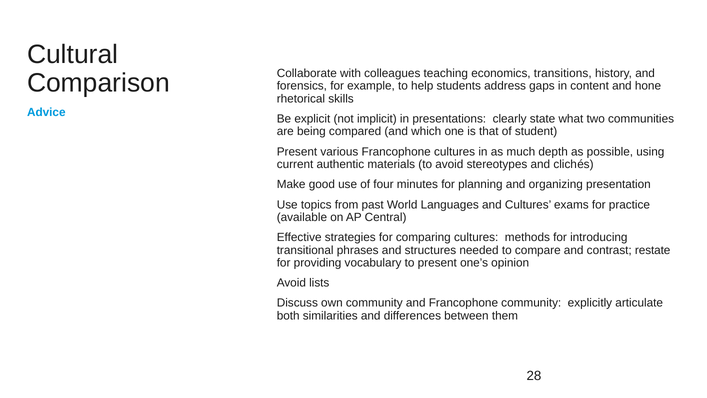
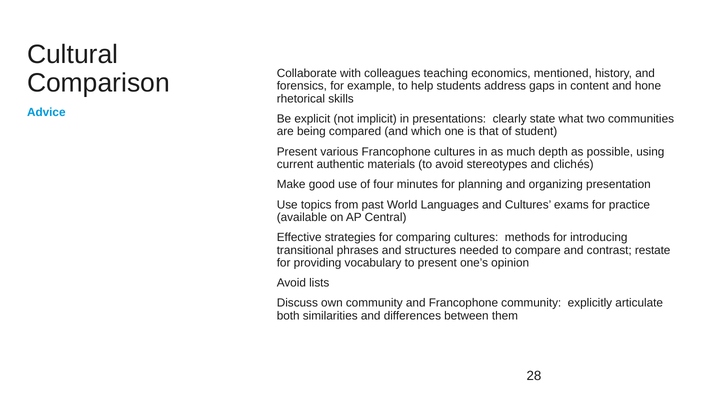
transitions: transitions -> mentioned (563, 73)
